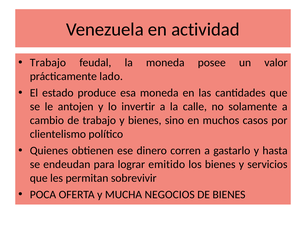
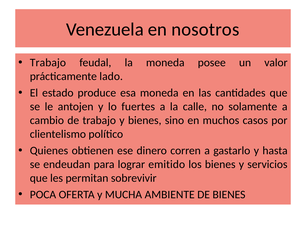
actividad: actividad -> nosotros (205, 30)
invertir: invertir -> fuertes (138, 107)
NEGOCIOS: NEGOCIOS -> AMBIENTE (170, 195)
